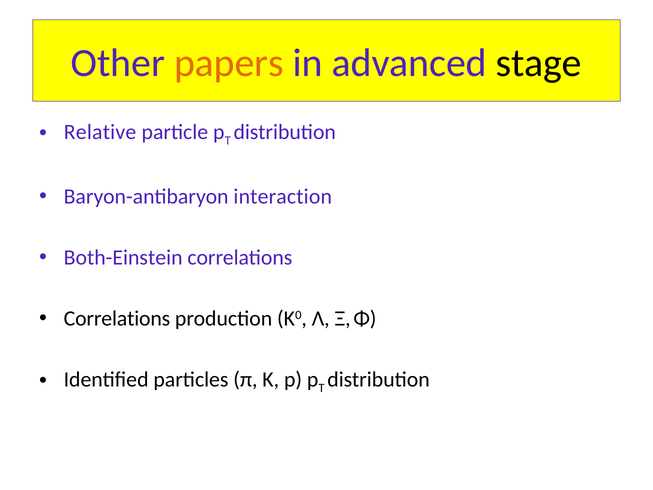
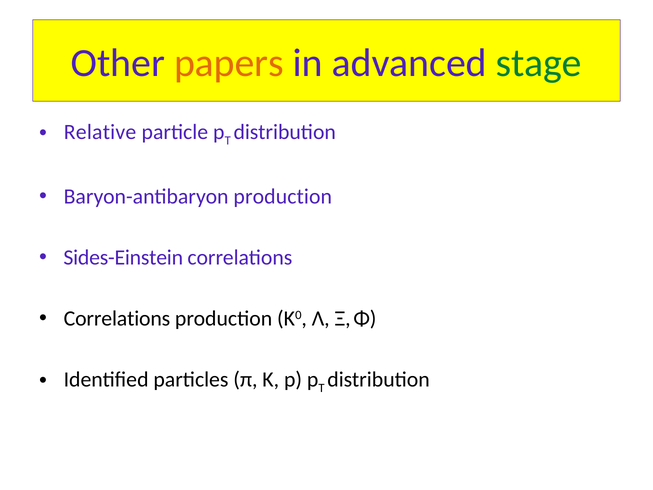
stage colour: black -> green (539, 63)
Baryon-antibaryon interaction: interaction -> production (283, 197)
Both-Einstein: Both-Einstein -> Sides-Einstein (123, 258)
